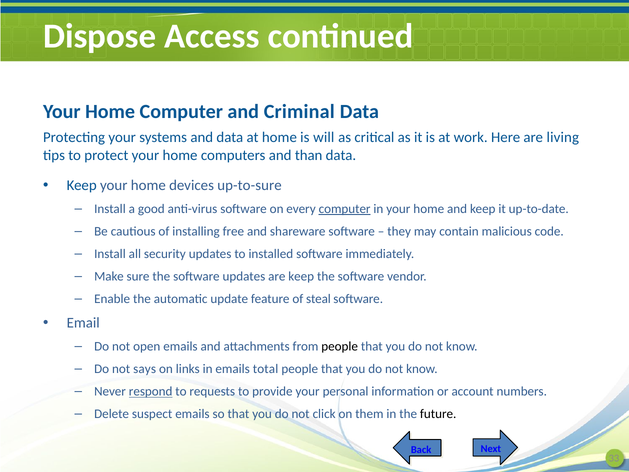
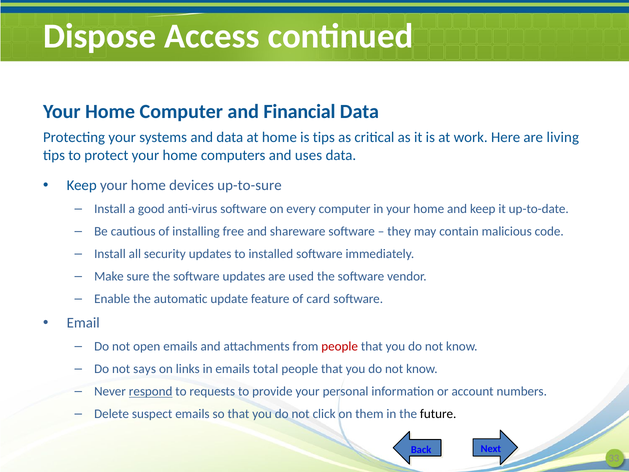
Criminal: Criminal -> Financial (299, 111)
is will: will -> tips (324, 137)
than: than -> uses (309, 155)
computer underline: present -> none (345, 209)
are keep: keep -> used (301, 276)
steal: steal -> card (318, 299)
people colour: black -> red (340, 346)
